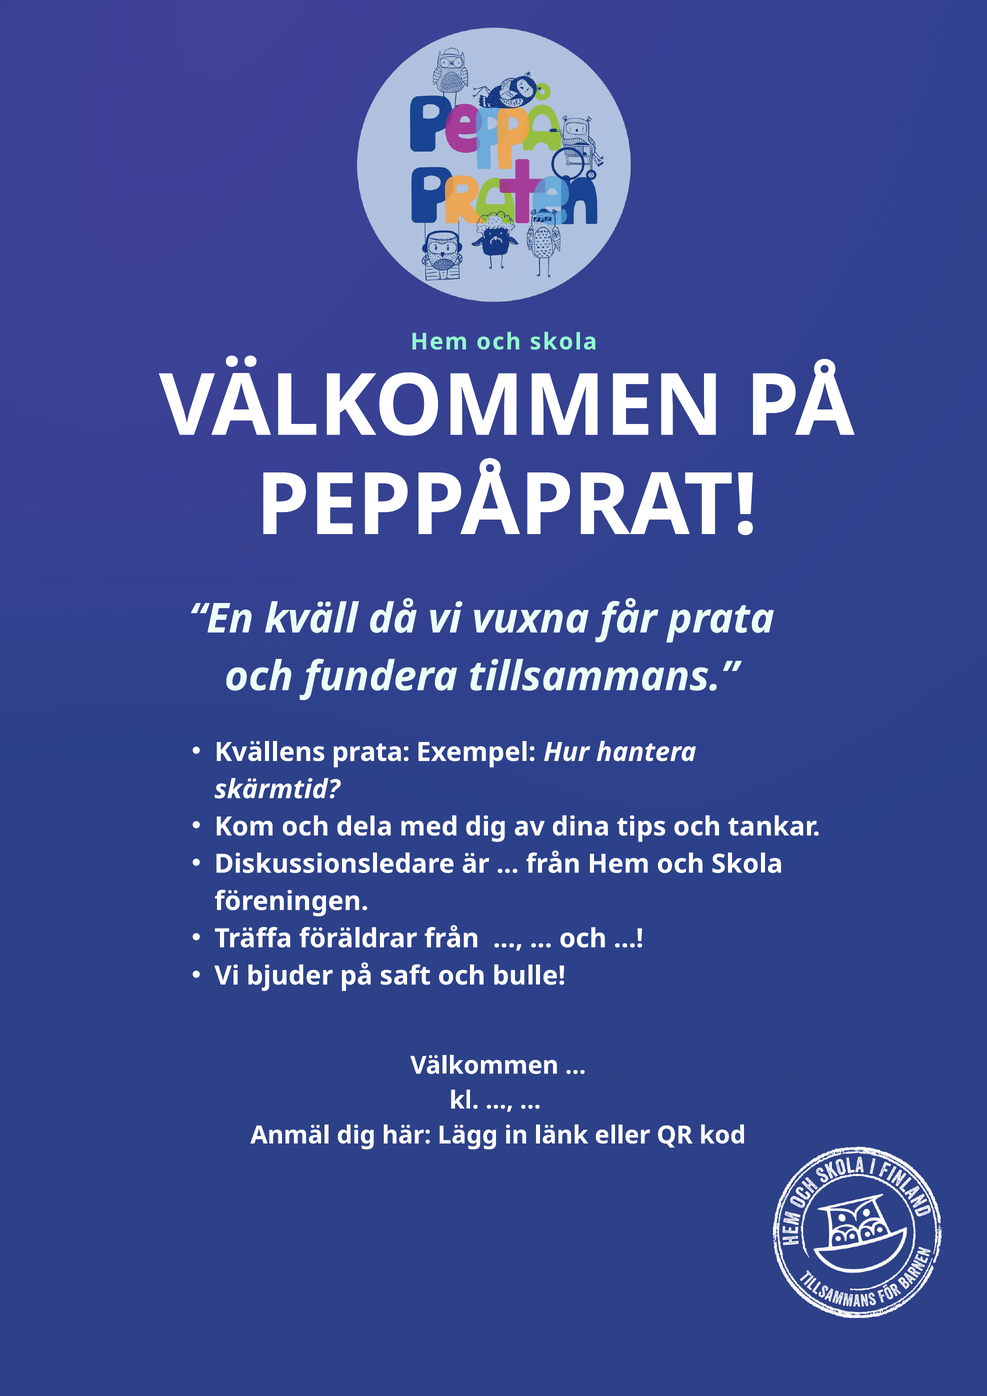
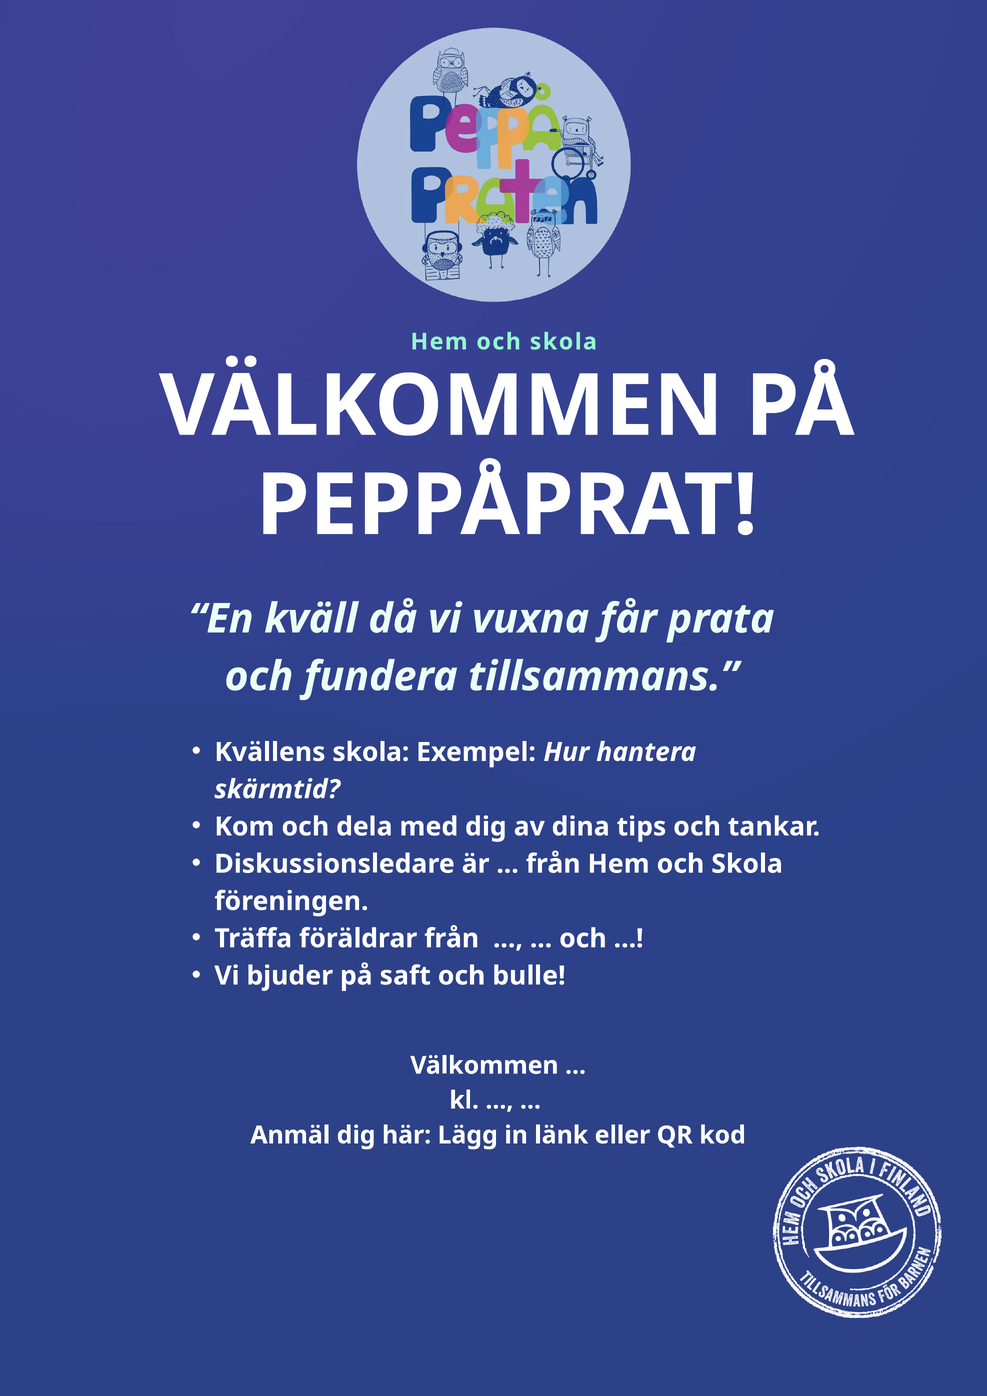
Kvällens prata: prata -> skola (371, 753)
